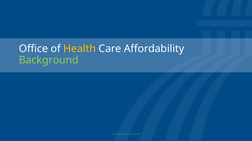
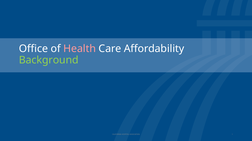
Health colour: yellow -> pink (80, 49)
